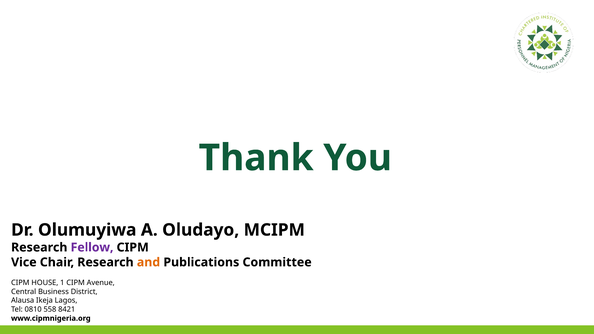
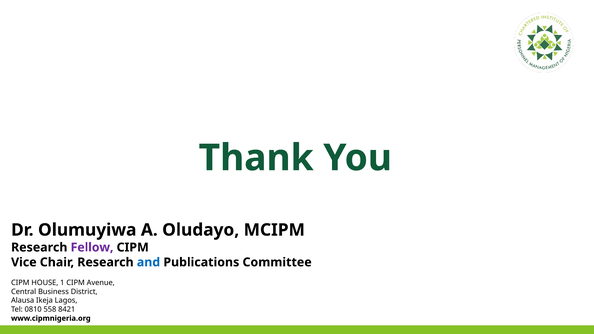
and colour: orange -> blue (148, 262)
